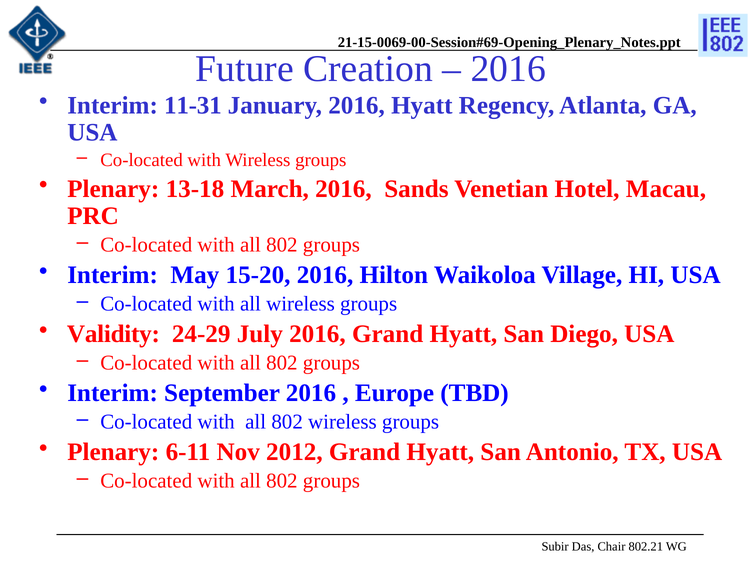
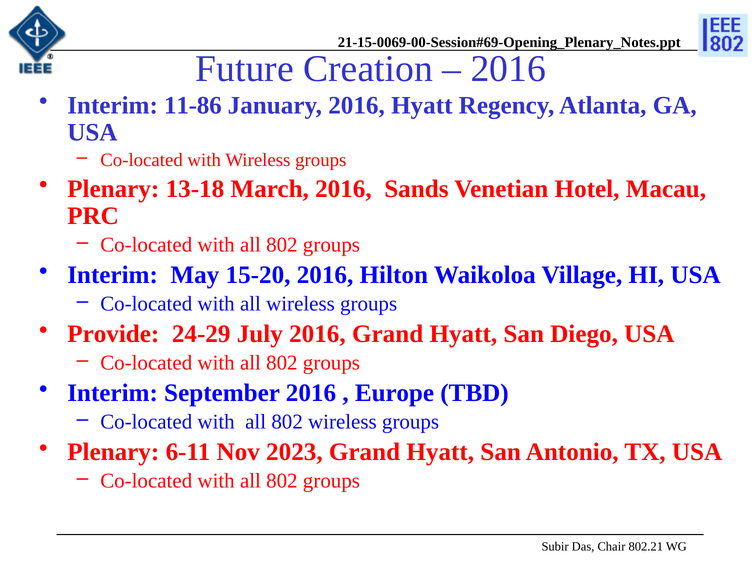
11-31: 11-31 -> 11-86 (193, 105)
Validity: Validity -> Provide (113, 334)
2012: 2012 -> 2023 (294, 452)
